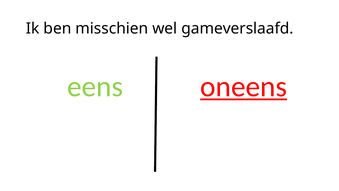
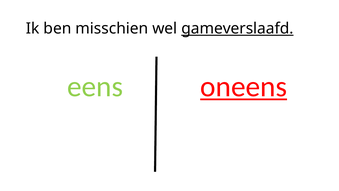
gameverslaafd underline: none -> present (237, 28)
